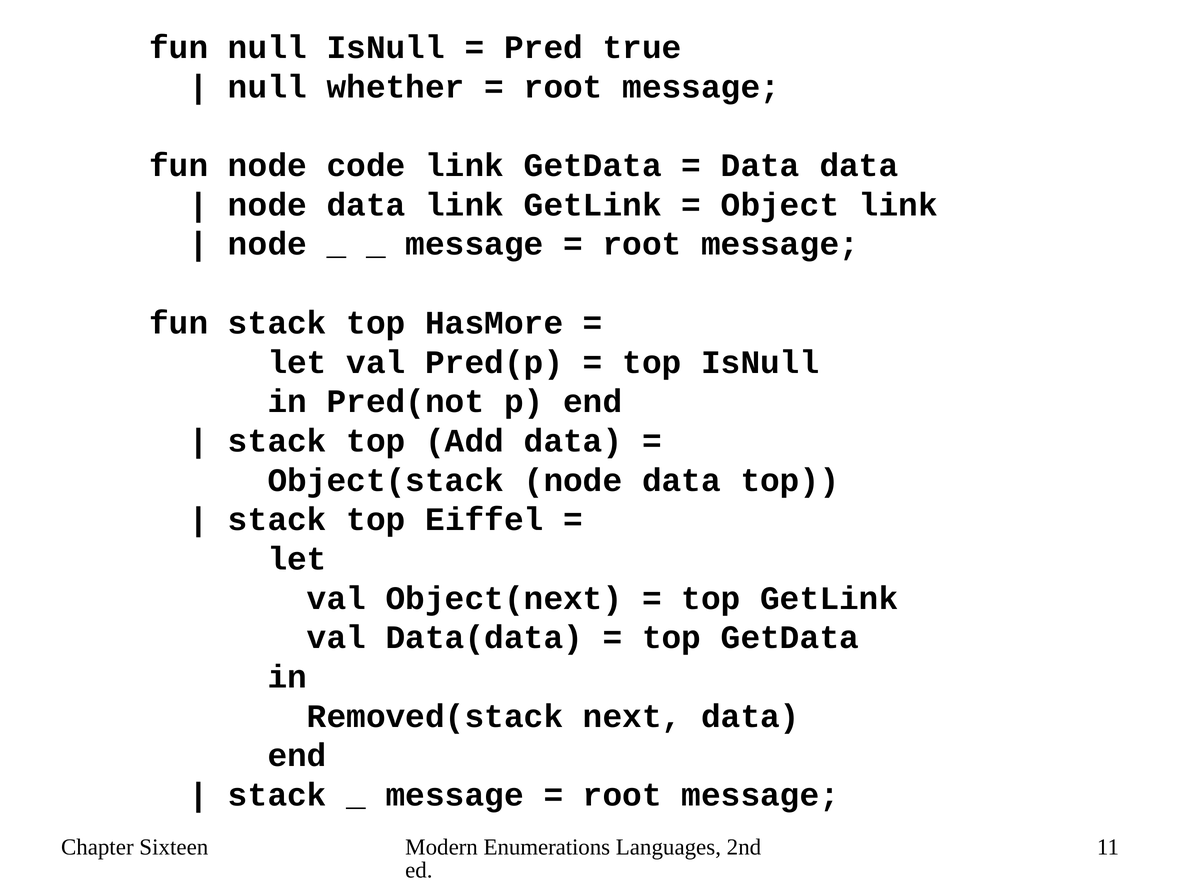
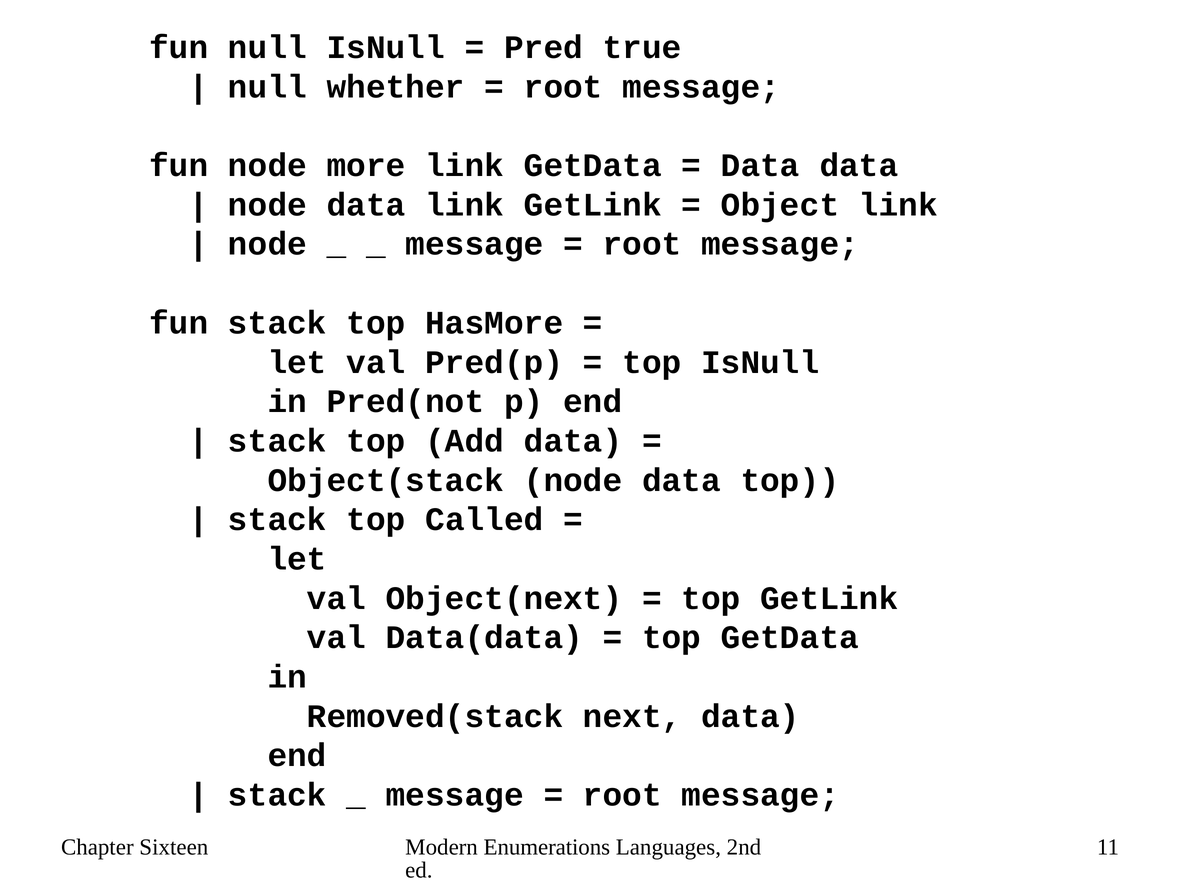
code: code -> more (366, 165)
Eiffel: Eiffel -> Called (484, 520)
